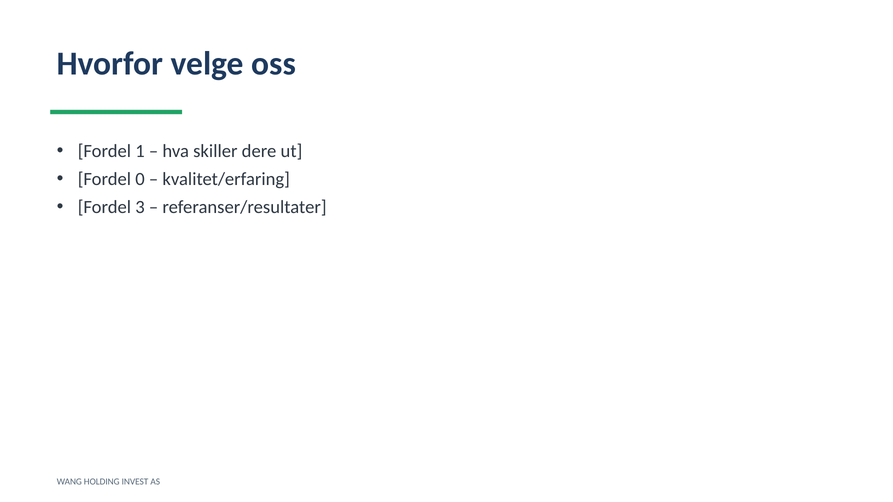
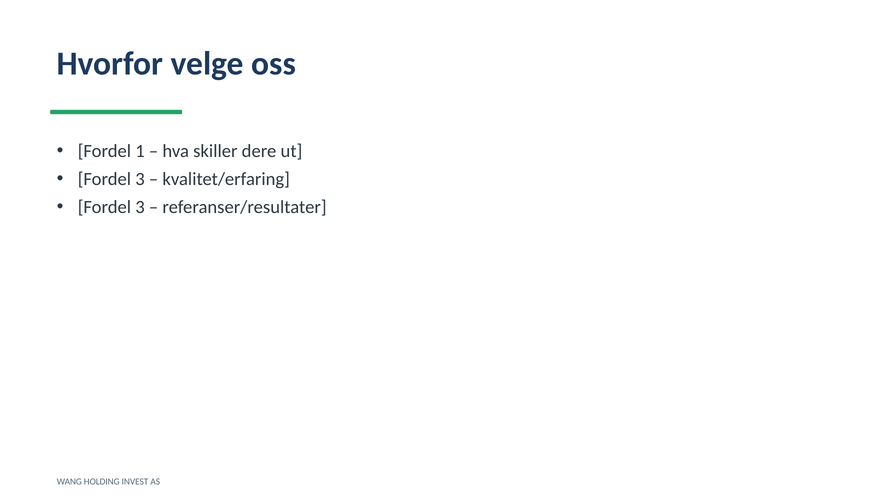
0: 0 -> 3 (140, 179)
